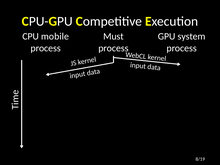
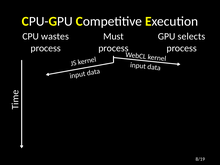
mobile: mobile -> wastes (55, 36)
system: system -> selects (191, 36)
